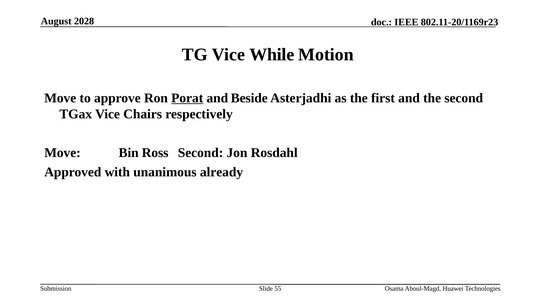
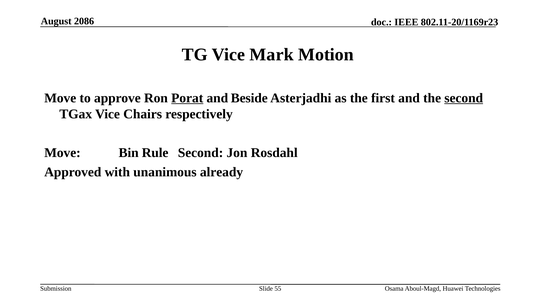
2028: 2028 -> 2086 (84, 21)
While: While -> Mark (272, 55)
second underline: none -> present (464, 98)
Ross: Ross -> Rule (155, 153)
